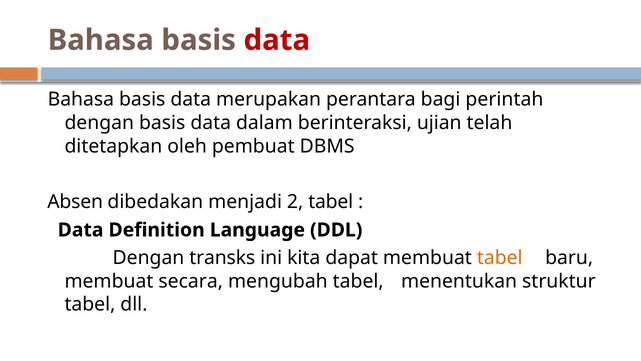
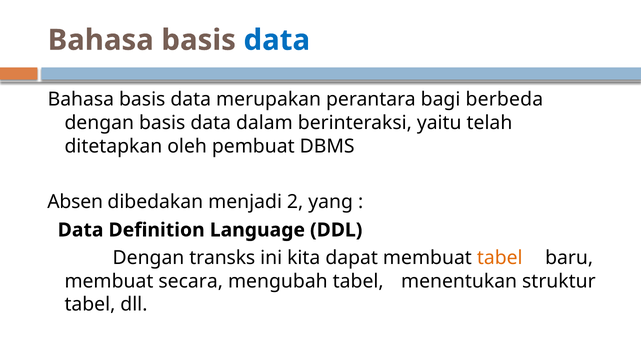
data colour: red -> blue (277, 40)
perintah: perintah -> berbeda (504, 99)
ujian: ujian -> yaitu (439, 123)
2 tabel: tabel -> yang (331, 202)
